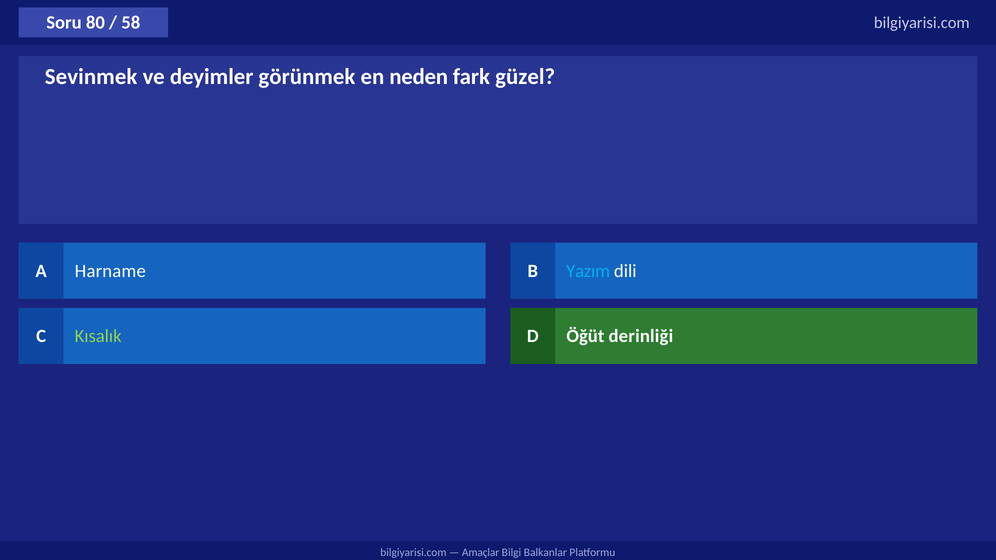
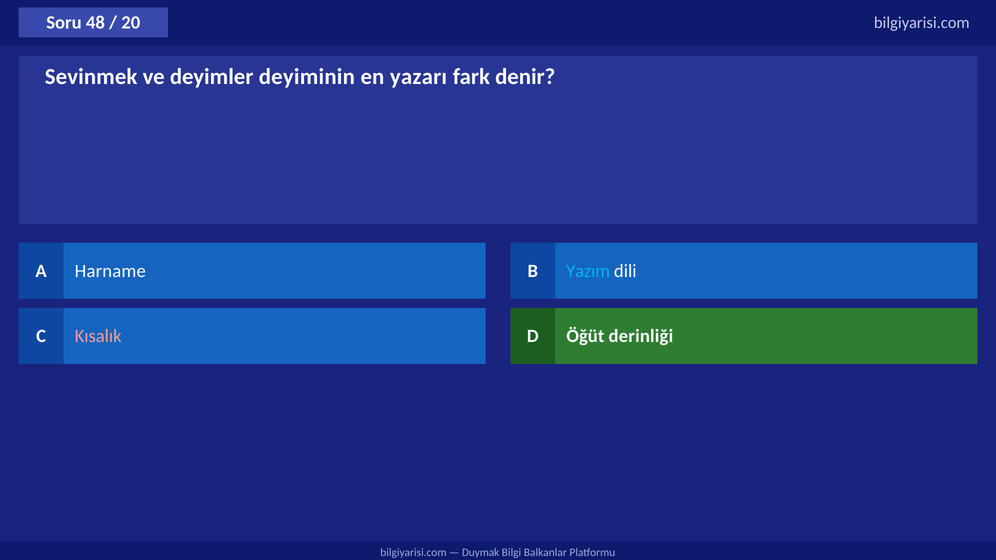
80: 80 -> 48 (95, 23)
58: 58 -> 20 (131, 23)
görünmek: görünmek -> deyiminin (307, 77)
neden: neden -> yazarı (418, 77)
güzel: güzel -> denir (525, 77)
Kısalık colour: light green -> pink (98, 336)
Amaçlar: Amaçlar -> Duymak (481, 552)
